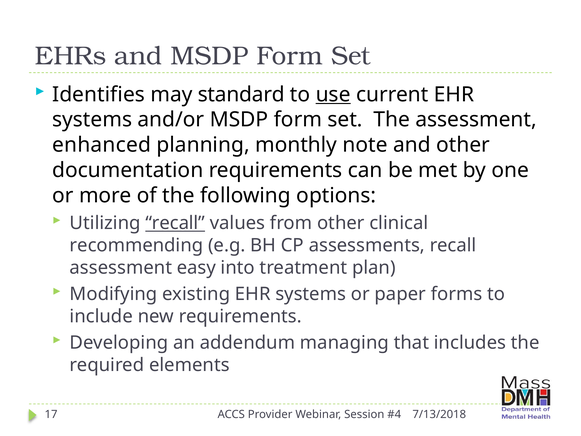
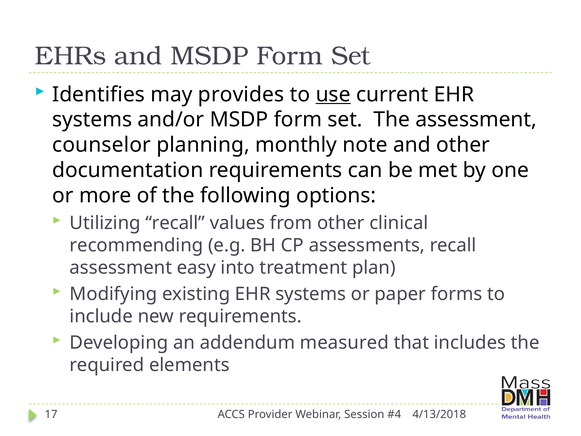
standard: standard -> provides (241, 94)
enhanced: enhanced -> counselor (102, 145)
recall underline: present -> none (175, 223)
managing: managing -> measured (344, 343)
7/13/2018: 7/13/2018 -> 4/13/2018 (439, 414)
